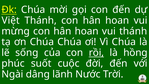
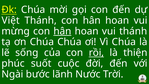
hân underline: none -> present (62, 31)
hồng: hồng -> thiện (135, 53)
dâng: dâng -> bước (38, 74)
